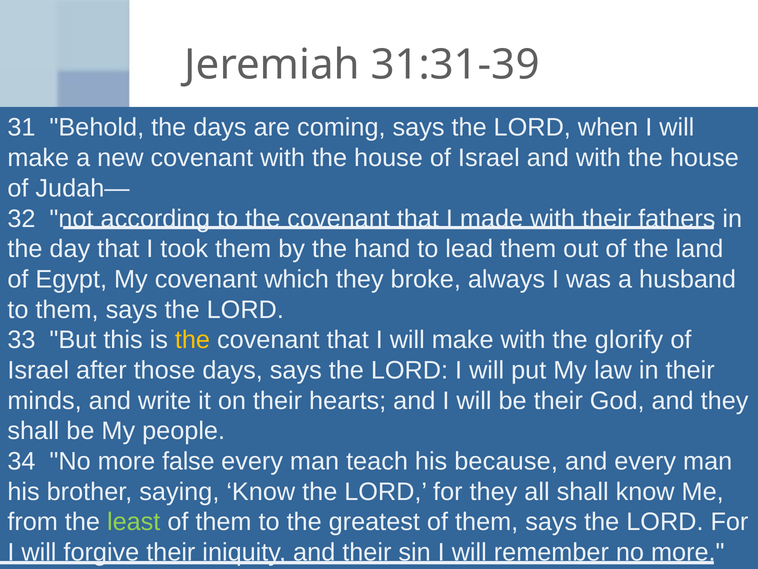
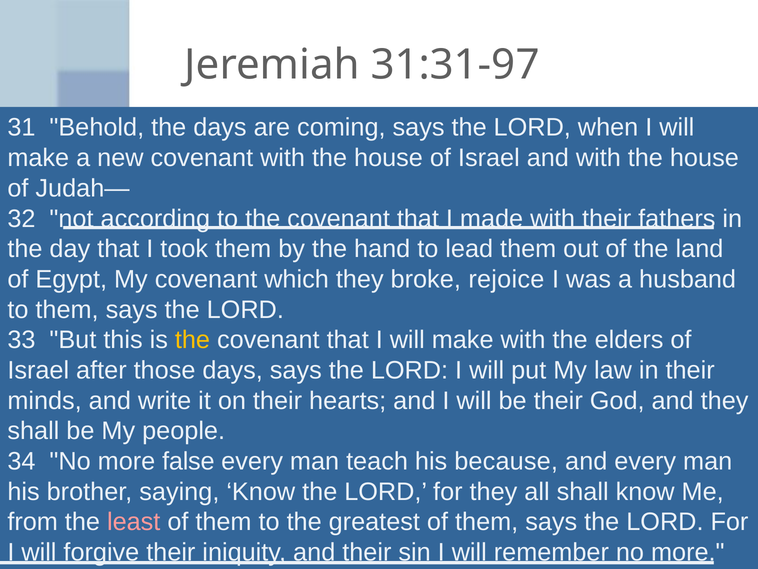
31:31-39: 31:31-39 -> 31:31-97 (455, 65)
always: always -> rejoice (506, 279)
glorify: glorify -> elders (629, 340)
least colour: light green -> pink (134, 522)
